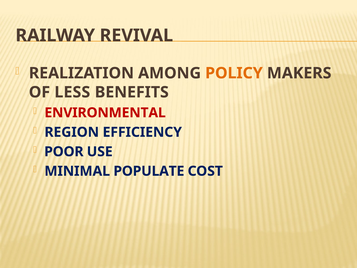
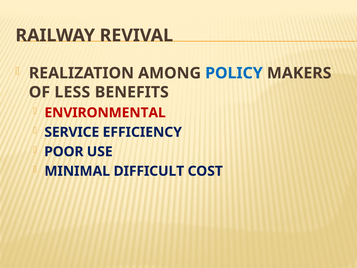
POLICY colour: orange -> blue (234, 73)
REGION: REGION -> SERVICE (72, 132)
POPULATE: POPULATE -> DIFFICULT (149, 171)
